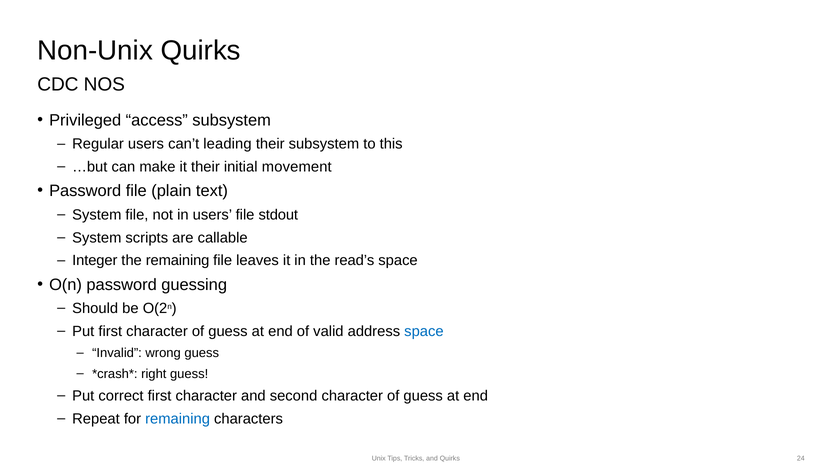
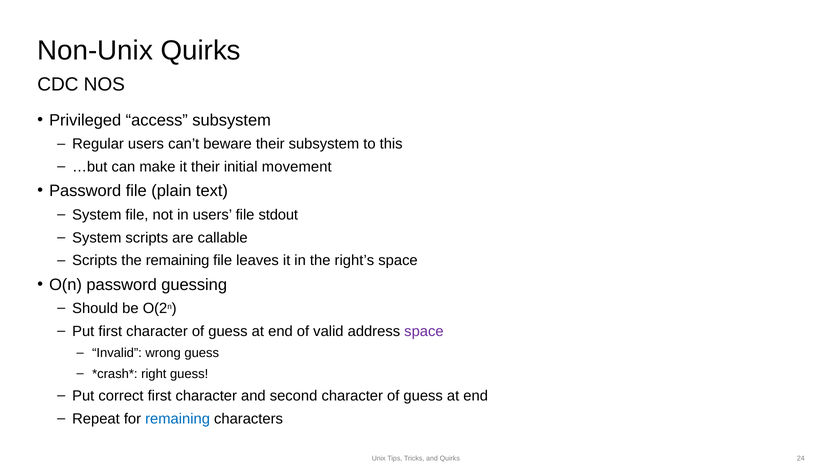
leading: leading -> beware (228, 144)
Integer: Integer -> Scripts (95, 261)
read’s: read’s -> right’s (354, 261)
space colour: blue -> purple (424, 331)
